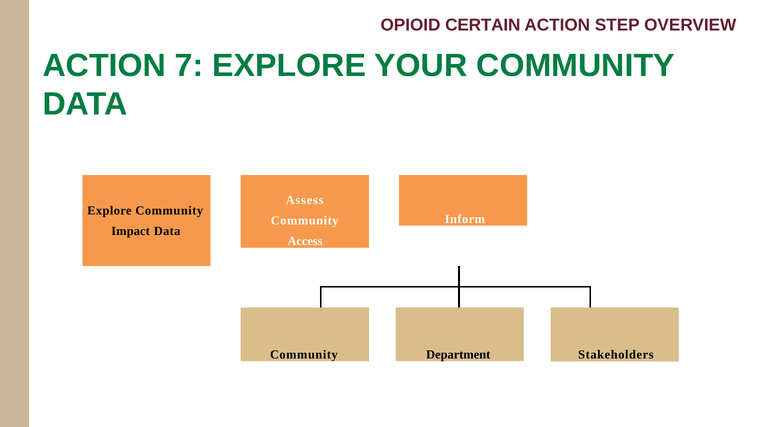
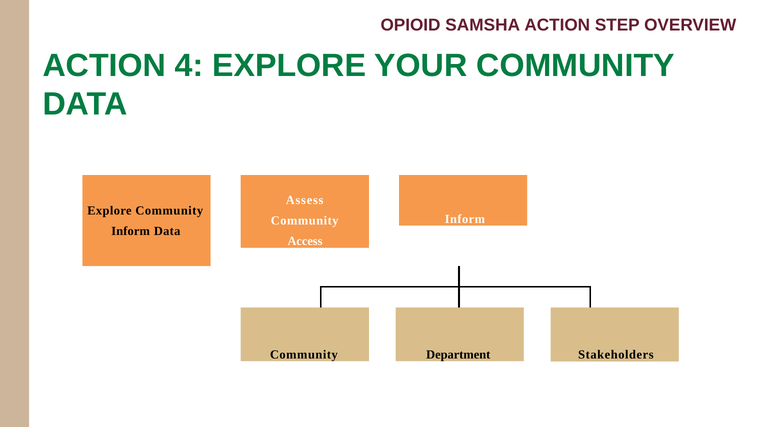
CERTAIN: CERTAIN -> SAMSHA (483, 25)
7: 7 -> 4 (189, 66)
Impact: Impact -> Inform (131, 231)
